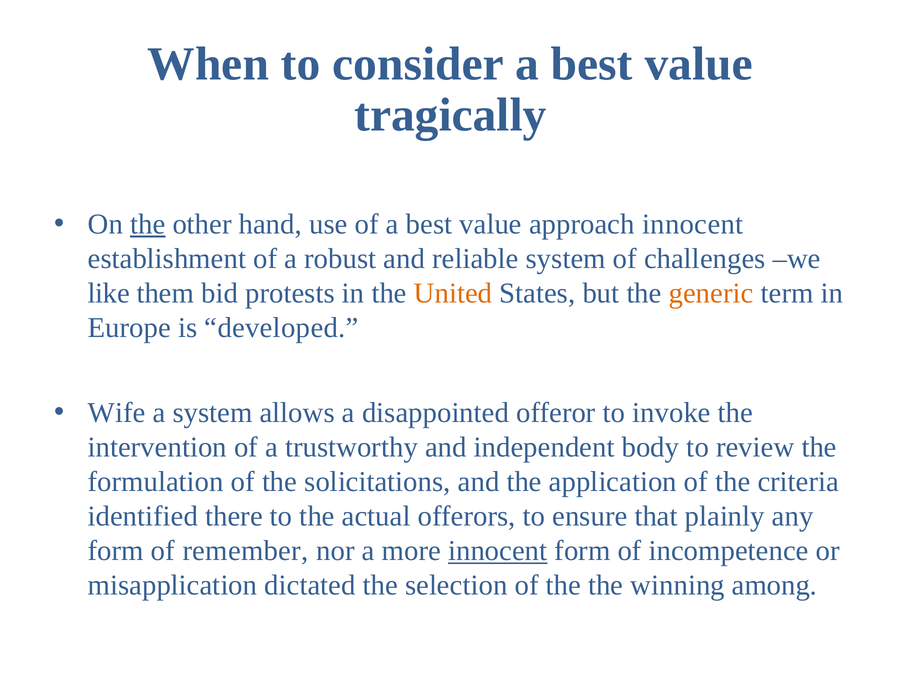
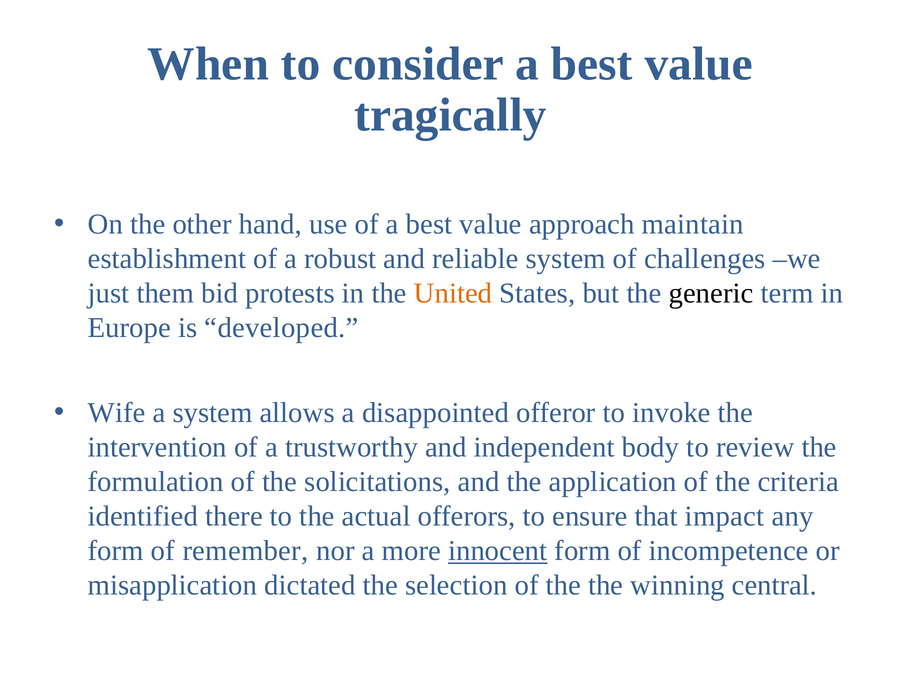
the underline: present -> none (148, 224)
approach innocent: innocent -> maintain (693, 224)
like: like -> just (109, 293)
generic colour: orange -> black (711, 293)
plainly: plainly -> impact (725, 516)
among: among -> central (774, 585)
